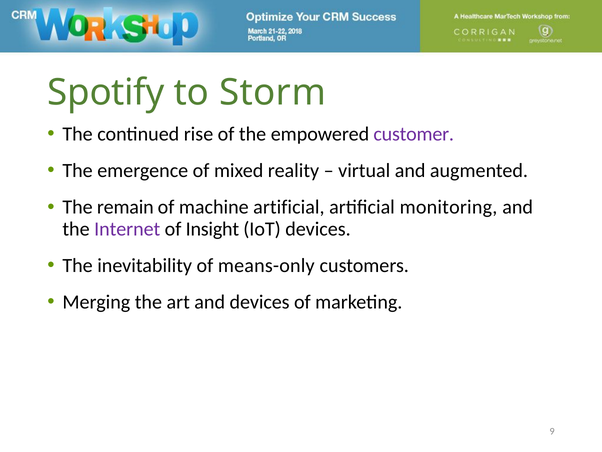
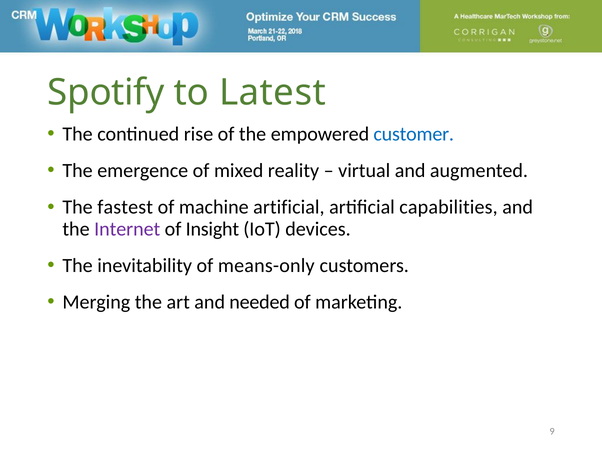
Storm: Storm -> Latest (273, 93)
customer colour: purple -> blue (414, 134)
remain: remain -> fastest (125, 207)
monitoring: monitoring -> capabilities (449, 207)
and devices: devices -> needed (260, 302)
